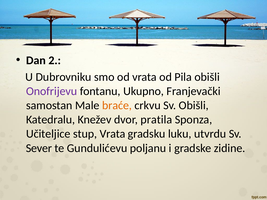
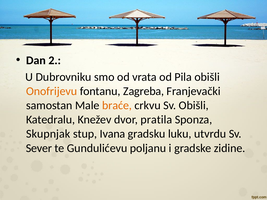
Onofrijevu colour: purple -> orange (52, 91)
Ukupno: Ukupno -> Zagreba (144, 91)
Učiteljice: Učiteljice -> Skupnjak (48, 134)
stup Vrata: Vrata -> Ivana (112, 134)
